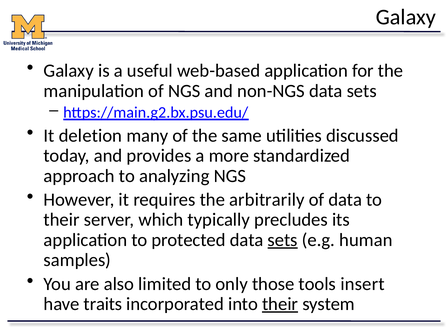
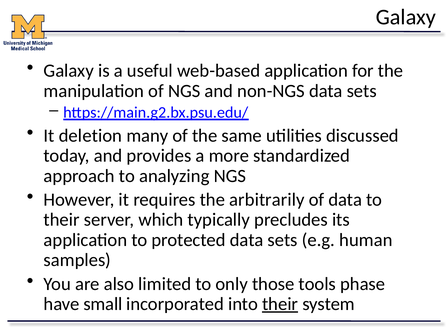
sets underline: present -> none (283, 240)
insert: insert -> phase (363, 284)
traits: traits -> small (103, 304)
